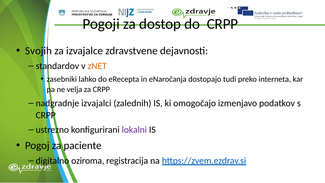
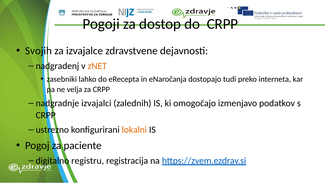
standardov: standardov -> nadgradenj (57, 66)
lokalni colour: purple -> orange (134, 130)
oziroma: oziroma -> registru (88, 161)
